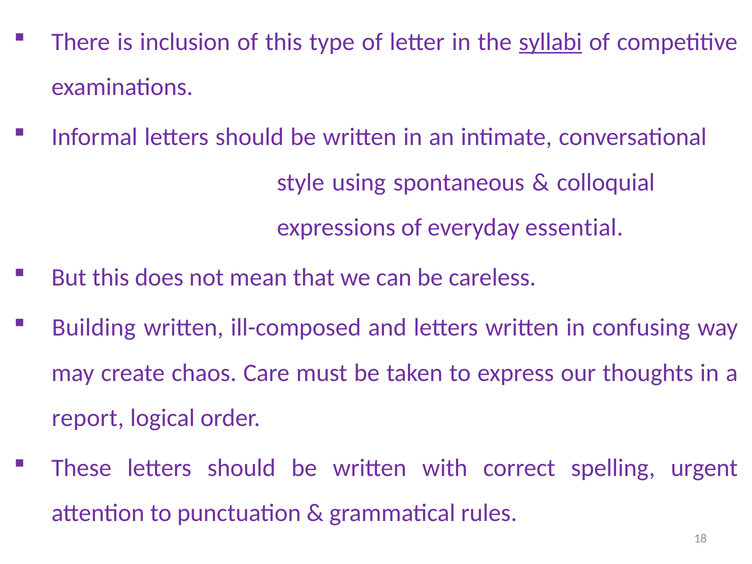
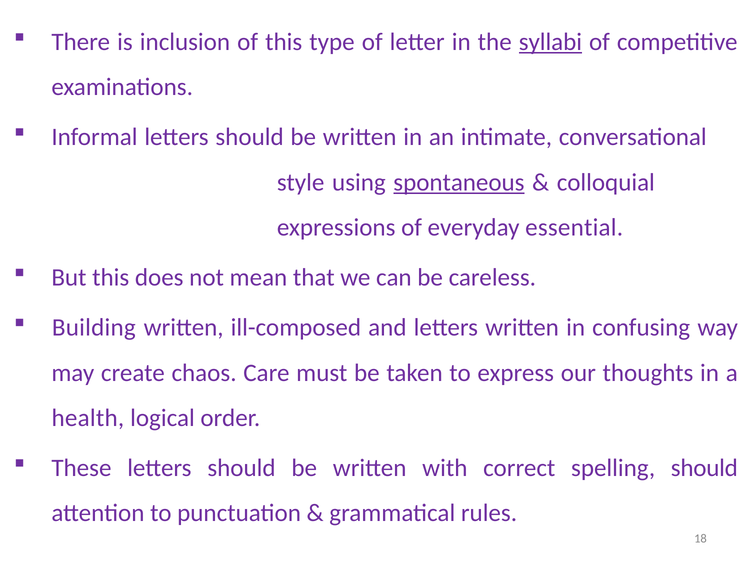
spontaneous underline: none -> present (459, 182)
report: report -> health (88, 418)
spelling urgent: urgent -> should (704, 468)
